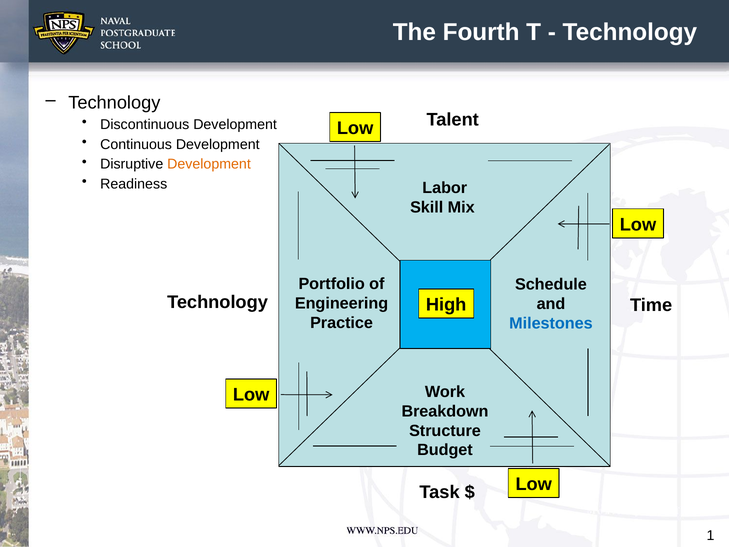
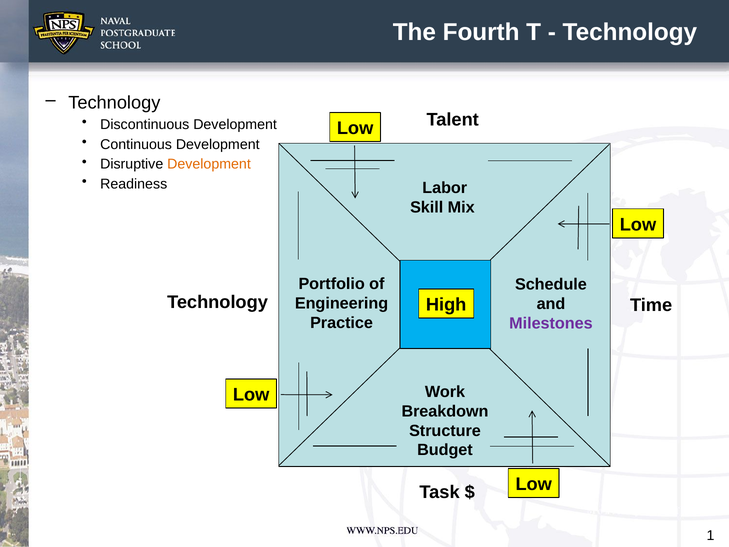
Milestones colour: blue -> purple (551, 323)
